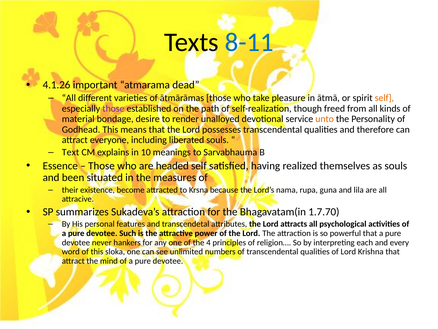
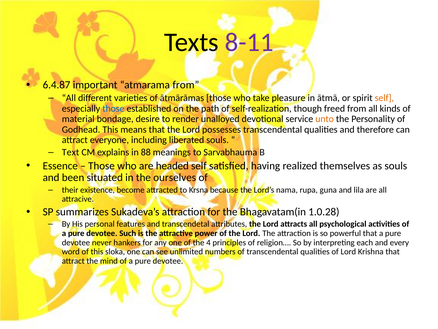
8-11 colour: blue -> purple (249, 42)
4.1.26: 4.1.26 -> 6.4.87 (57, 85)
atmarama dead: dead -> from (186, 85)
those colour: purple -> blue (113, 108)
10: 10 -> 88 (146, 152)
measures: measures -> ourselves (175, 177)
1.7.70: 1.7.70 -> 1.0.28 (324, 212)
